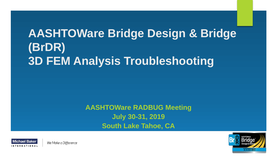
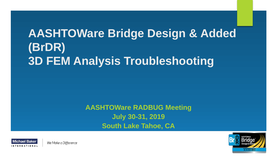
Bridge: Bridge -> Added (218, 33)
